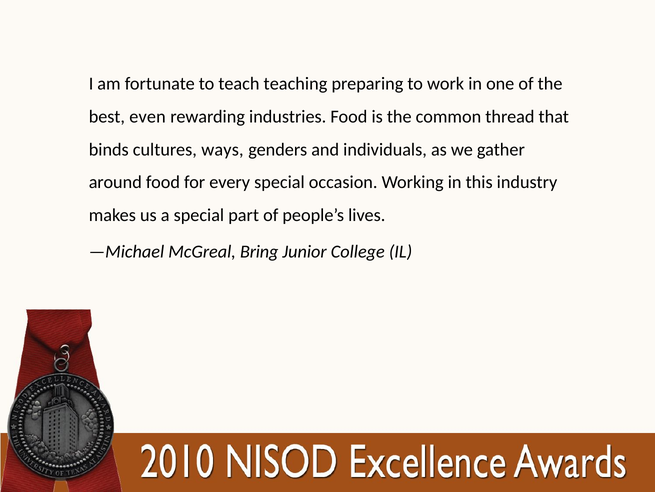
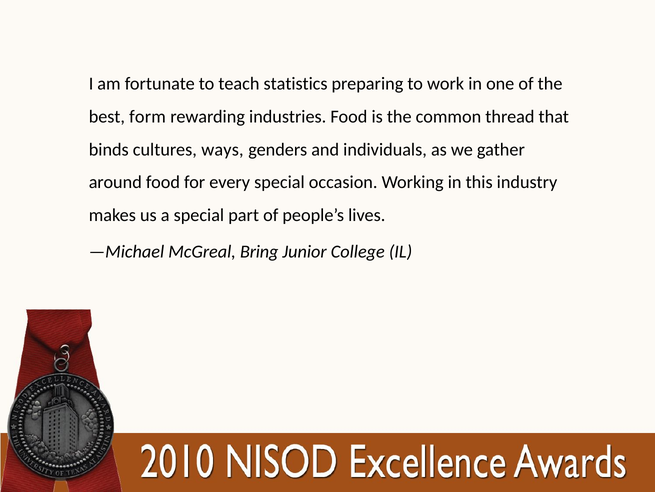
teaching: teaching -> statistics (296, 84)
even: even -> form (148, 117)
